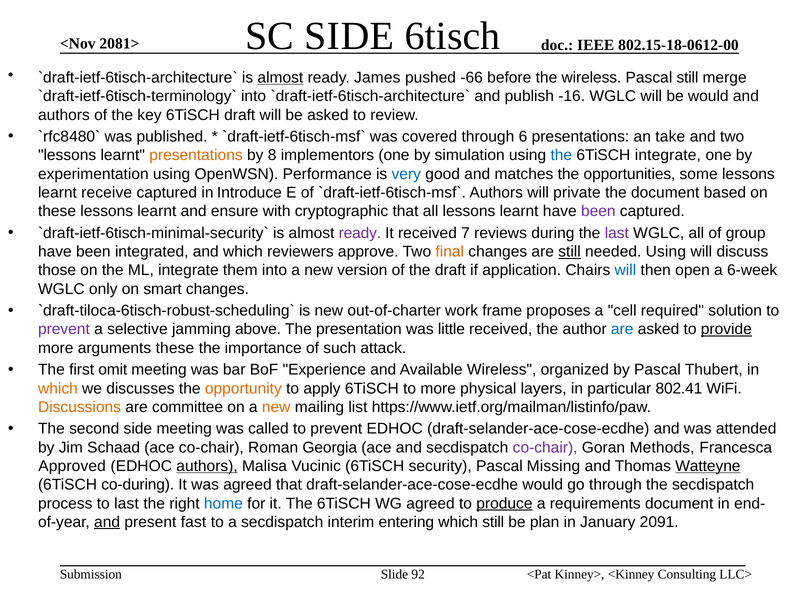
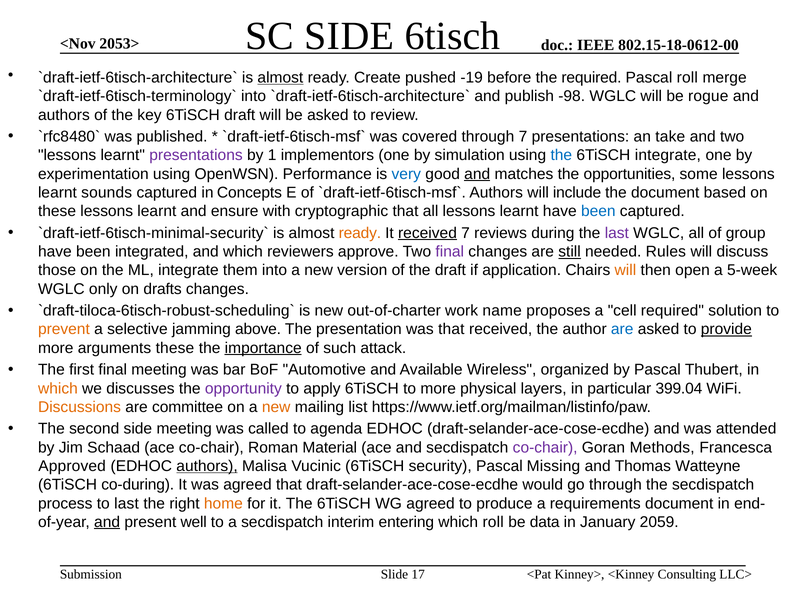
2081>: 2081> -> 2053> (119, 44)
James: James -> Create (377, 78)
-66: -66 -> -19 (472, 78)
the wireless: wireless -> required (591, 78)
Pascal still: still -> roll (687, 78)
-16: -16 -> -98 (572, 96)
be would: would -> rogue (708, 96)
through 6: 6 -> 7 (523, 137)
presentations colour: orange -> purple (196, 155)
8: 8 -> 1 (272, 155)
and underline: none -> present (477, 174)
receive: receive -> sounds (107, 193)
Introduce: Introduce -> Concepts (249, 193)
private: private -> include (577, 193)
been colour: purple -> blue (598, 211)
ready colour: purple -> orange (360, 233)
received underline: none -> present (427, 233)
final colour: orange -> purple (450, 252)
needed Using: Using -> Rules (666, 252)
will colour: blue -> orange (625, 270)
6-week: 6-week -> 5-week (752, 270)
smart: smart -> drafts (163, 289)
frame: frame -> name (502, 311)
prevent colour: purple -> orange (64, 329)
was little: little -> that (451, 329)
importance underline: none -> present (263, 348)
first omit: omit -> final (113, 370)
Experience: Experience -> Automotive (324, 370)
opportunity colour: orange -> purple (243, 389)
802.41: 802.41 -> 399.04 (679, 389)
called to prevent: prevent -> agenda (336, 429)
Georgia: Georgia -> Material (330, 448)
Watteyne underline: present -> none (708, 466)
home colour: blue -> orange (223, 504)
produce underline: present -> none (504, 504)
fast: fast -> well (194, 522)
which still: still -> roll (493, 522)
plan: plan -> data (545, 522)
2091: 2091 -> 2059 (659, 522)
92: 92 -> 17 (418, 575)
